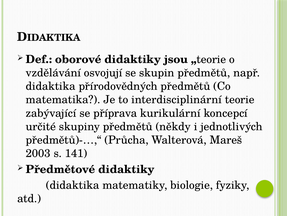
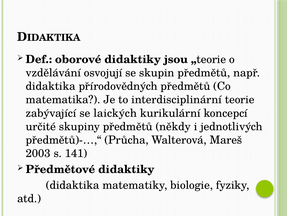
příprava: příprava -> laických (115, 113)
